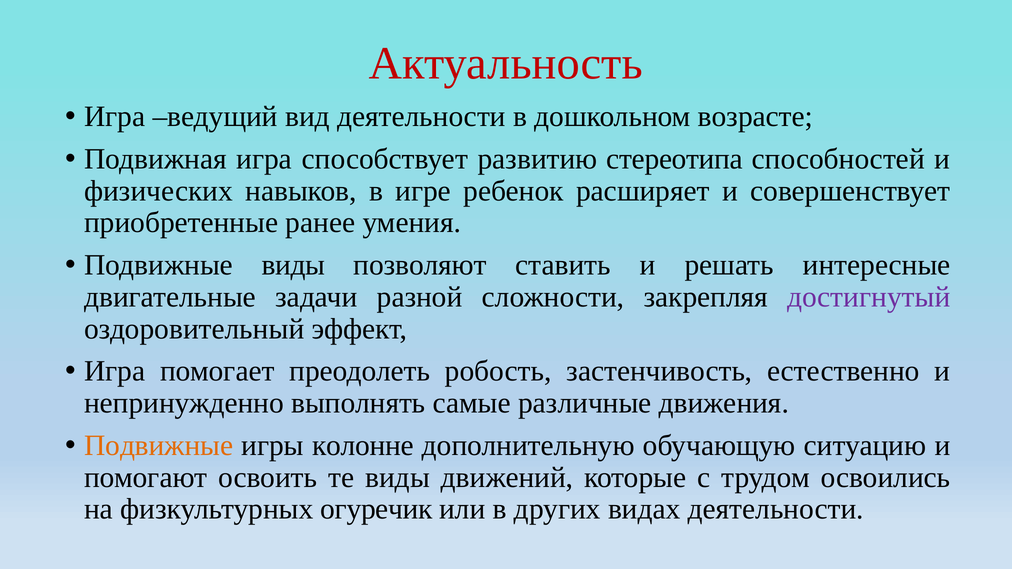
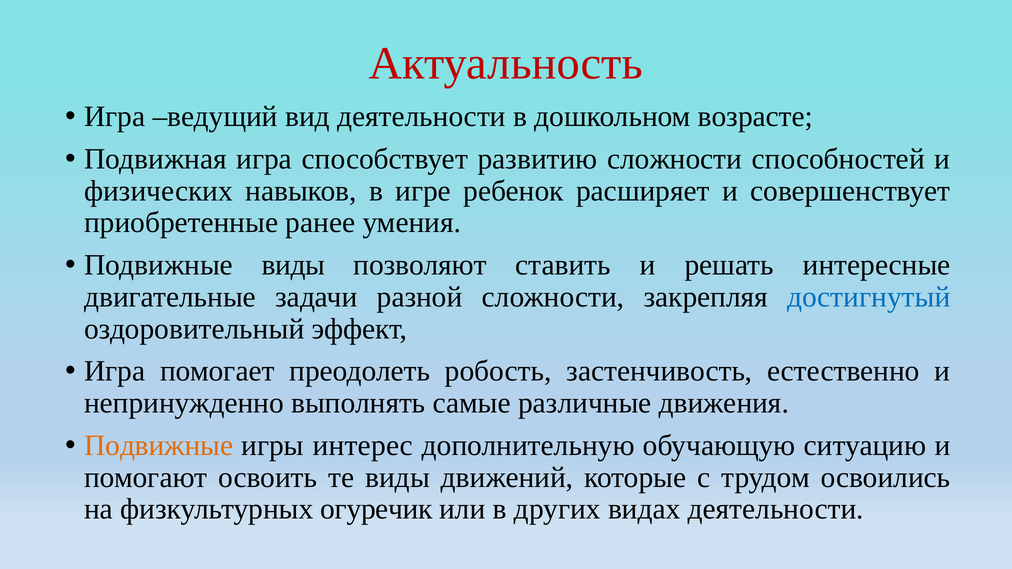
развитию стереотипа: стереотипа -> сложности (675, 159)
достигнутый colour: purple -> blue (869, 297)
колонне: колонне -> интерес (363, 446)
